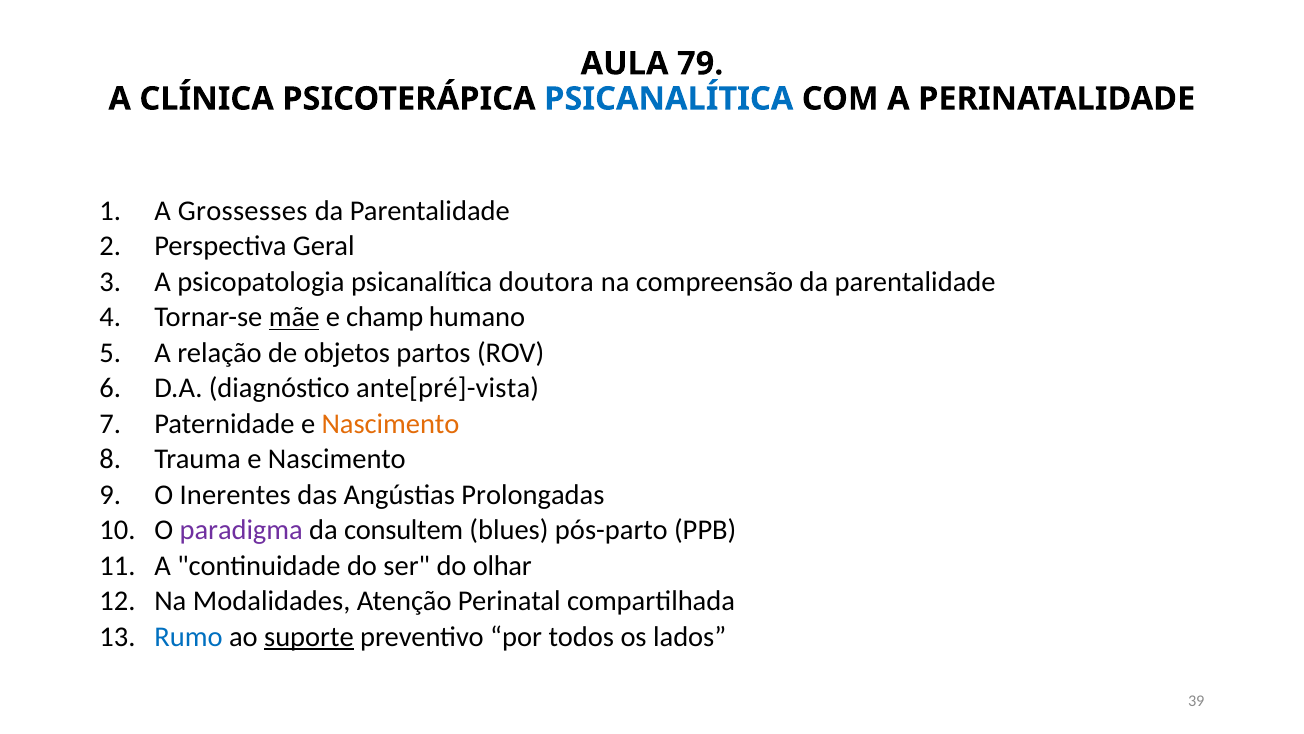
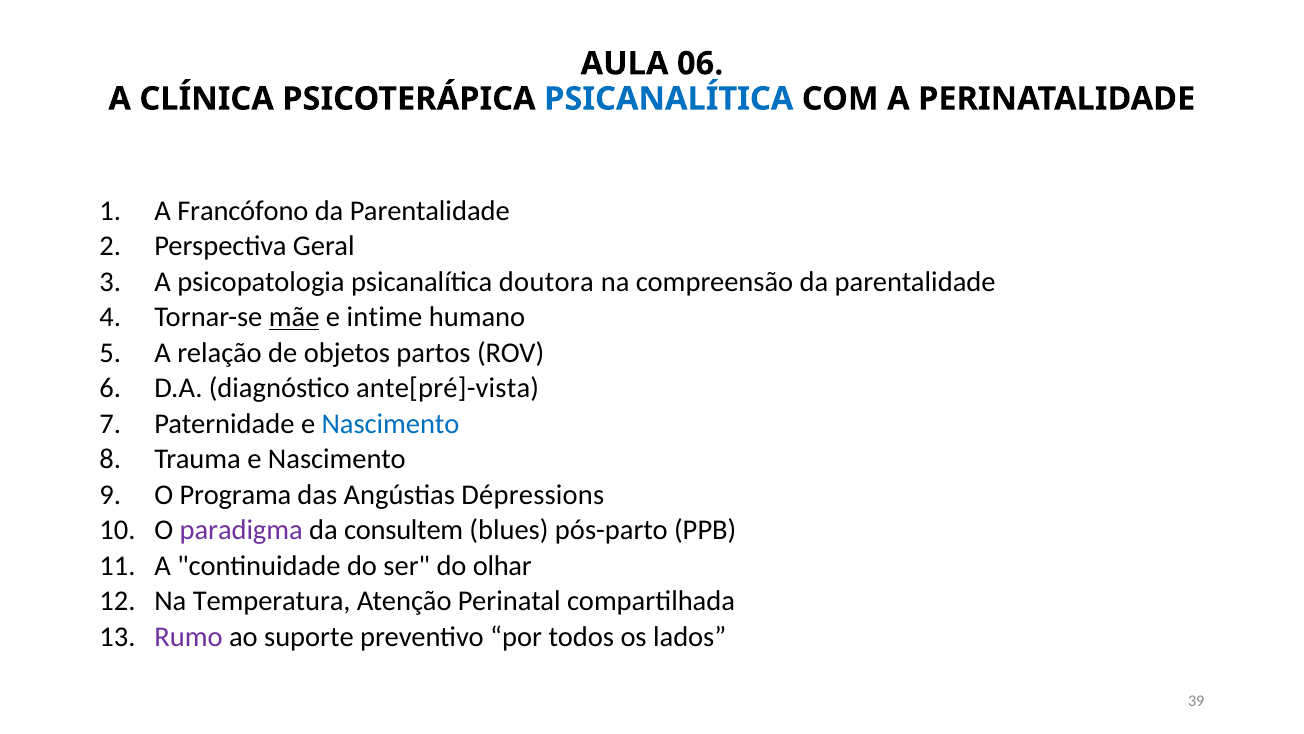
79: 79 -> 06 (700, 64)
Grossesses: Grossesses -> Francófono (243, 210)
champ: champ -> intime (384, 317)
Nascimento colour: orange -> blue (391, 423)
Inerentes: Inerentes -> Programa (235, 494)
Prolongadas: Prolongadas -> Dépressions (533, 494)
Modalidades: Modalidades -> Temperatura (272, 601)
Rumo colour: blue -> purple (189, 636)
suporte underline: present -> none (309, 636)
